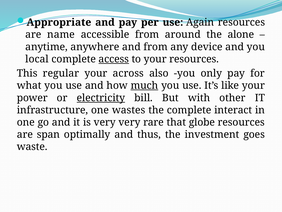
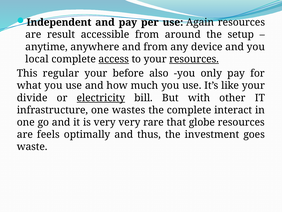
Appropriate: Appropriate -> Independent (59, 22)
name: name -> result (61, 35)
alone: alone -> setup (241, 35)
resources underline: none -> present (194, 59)
across: across -> before (128, 73)
much underline: present -> none (144, 85)
power: power -> divide (32, 98)
span: span -> feels (48, 134)
